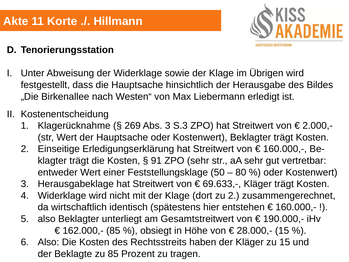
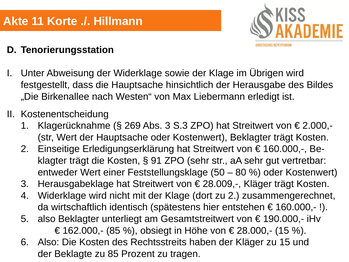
69.633,-: 69.633,- -> 28.009,- (222, 184)
